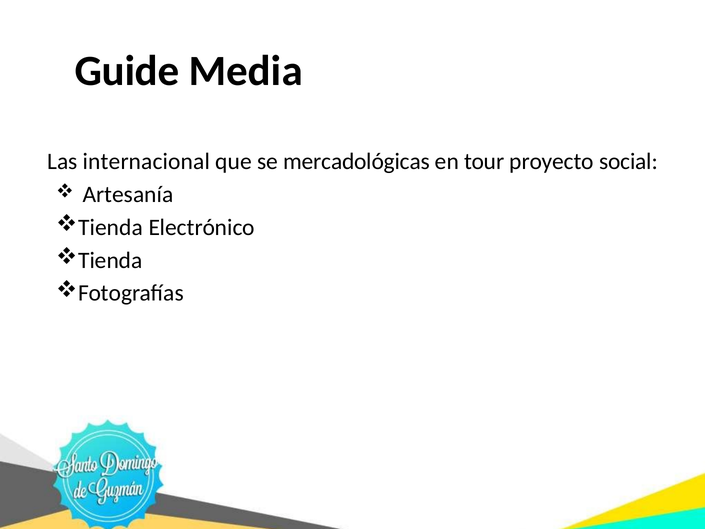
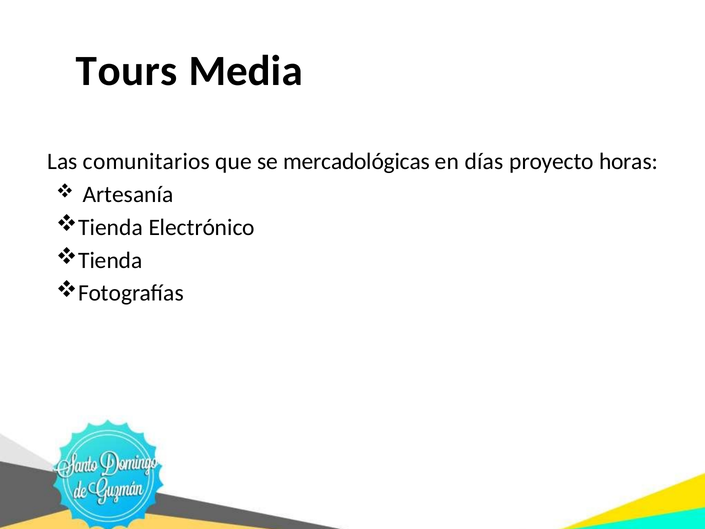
Guide: Guide -> Tours (127, 71)
internacional: internacional -> comunitarios (146, 161)
tour: tour -> días (484, 161)
social: social -> horas (628, 161)
